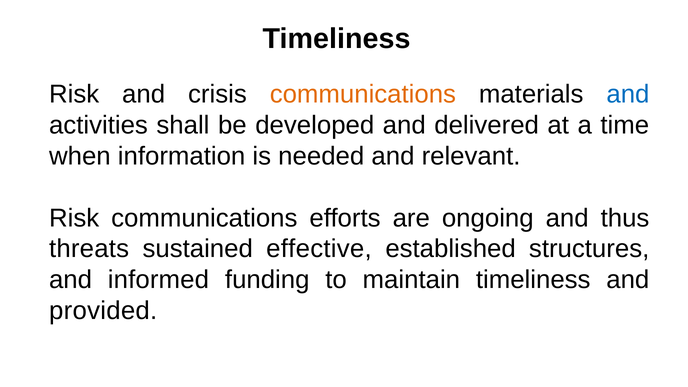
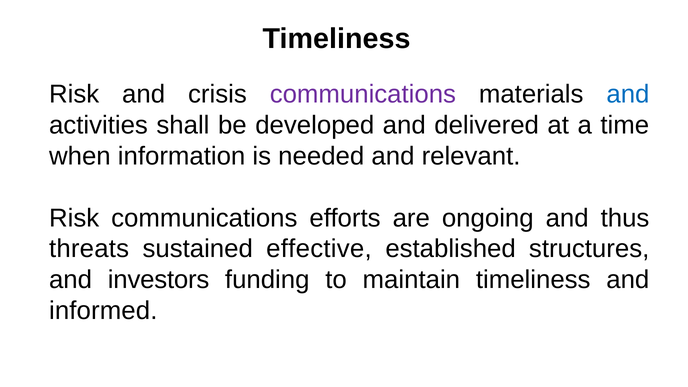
communications colour: orange -> purple (363, 94)
informed: informed -> investors (159, 280)
provided: provided -> informed (103, 311)
